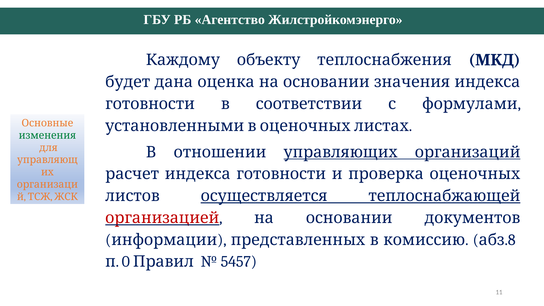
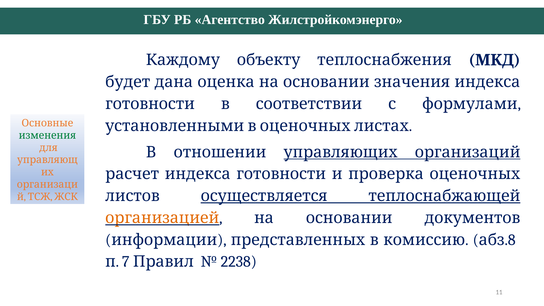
организацией colour: red -> orange (162, 218)
0: 0 -> 7 (126, 262)
5457: 5457 -> 2238 (239, 262)
